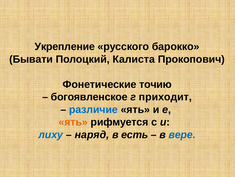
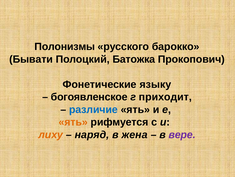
Укрепление: Укрепление -> Полонизмы (65, 46)
Калиста: Калиста -> Батожка (134, 59)
точию: точию -> языку (155, 84)
лиху colour: blue -> orange (51, 134)
есть: есть -> жена (135, 134)
вере colour: blue -> purple (182, 134)
